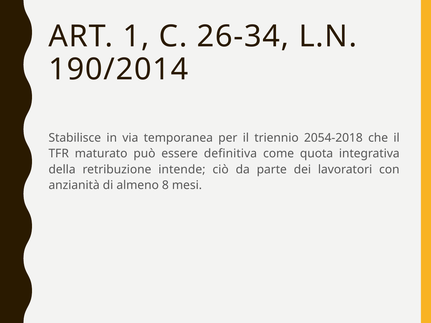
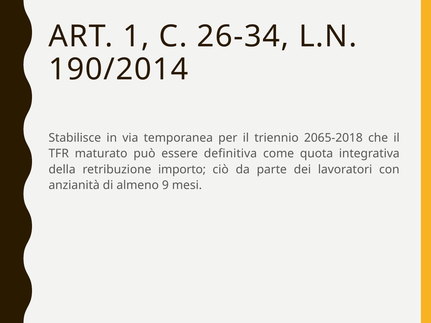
2054-2018: 2054-2018 -> 2065-2018 (333, 138)
intende: intende -> importo (182, 170)
8: 8 -> 9 (165, 185)
